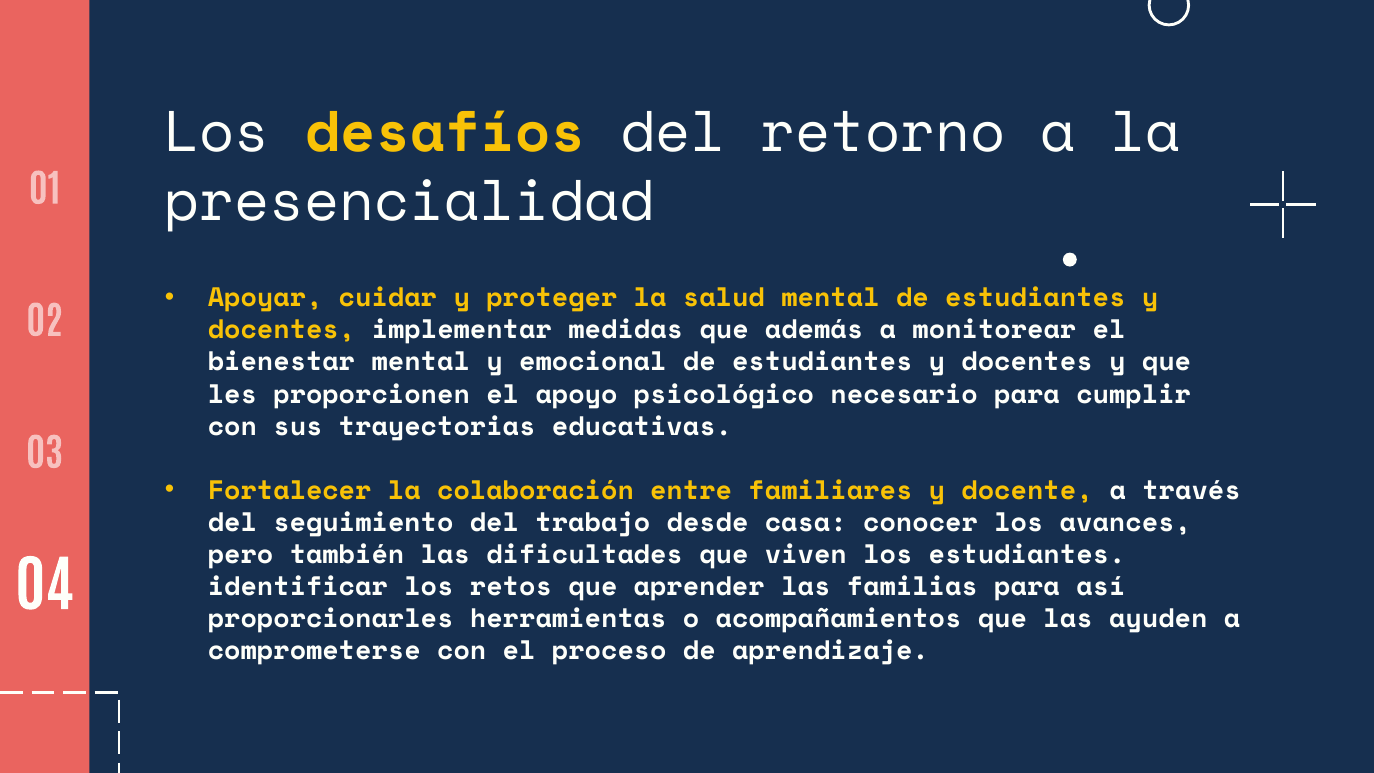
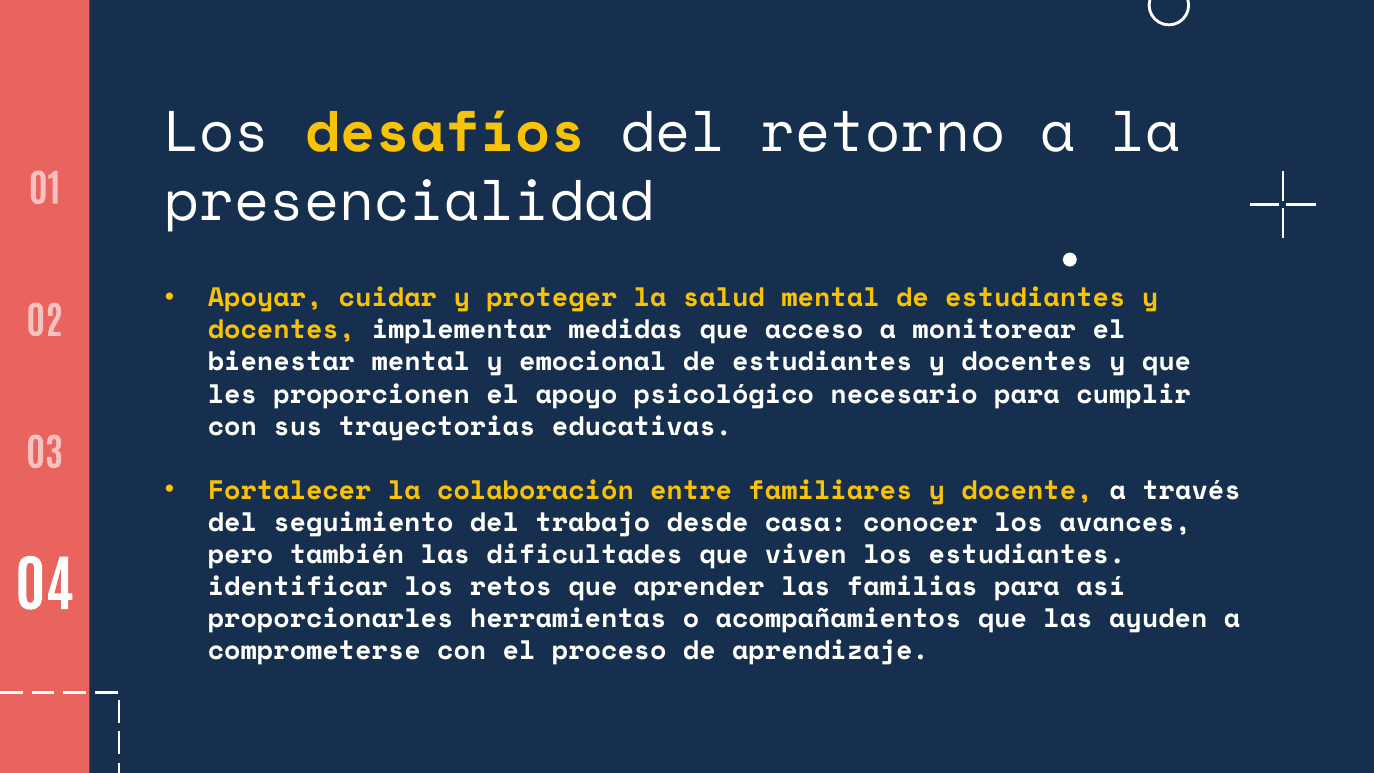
además: además -> acceso (814, 330)
